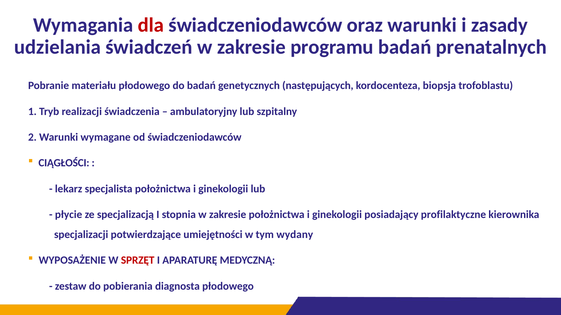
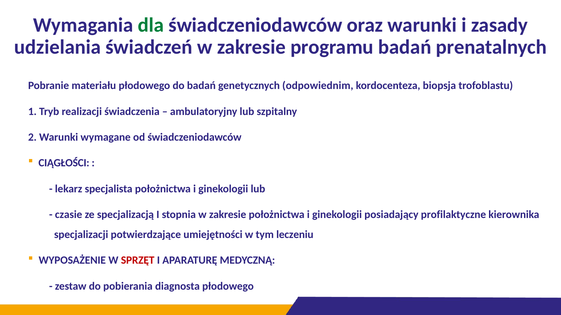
dla colour: red -> green (151, 25)
następujących: następujących -> odpowiednim (318, 86)
płycie: płycie -> czasie (69, 215)
wydany: wydany -> leczeniu (295, 235)
